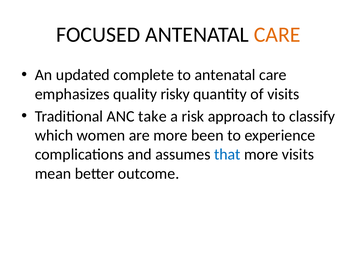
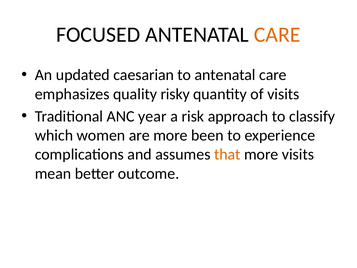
complete: complete -> caesarian (144, 75)
take: take -> year (152, 116)
that colour: blue -> orange (227, 154)
